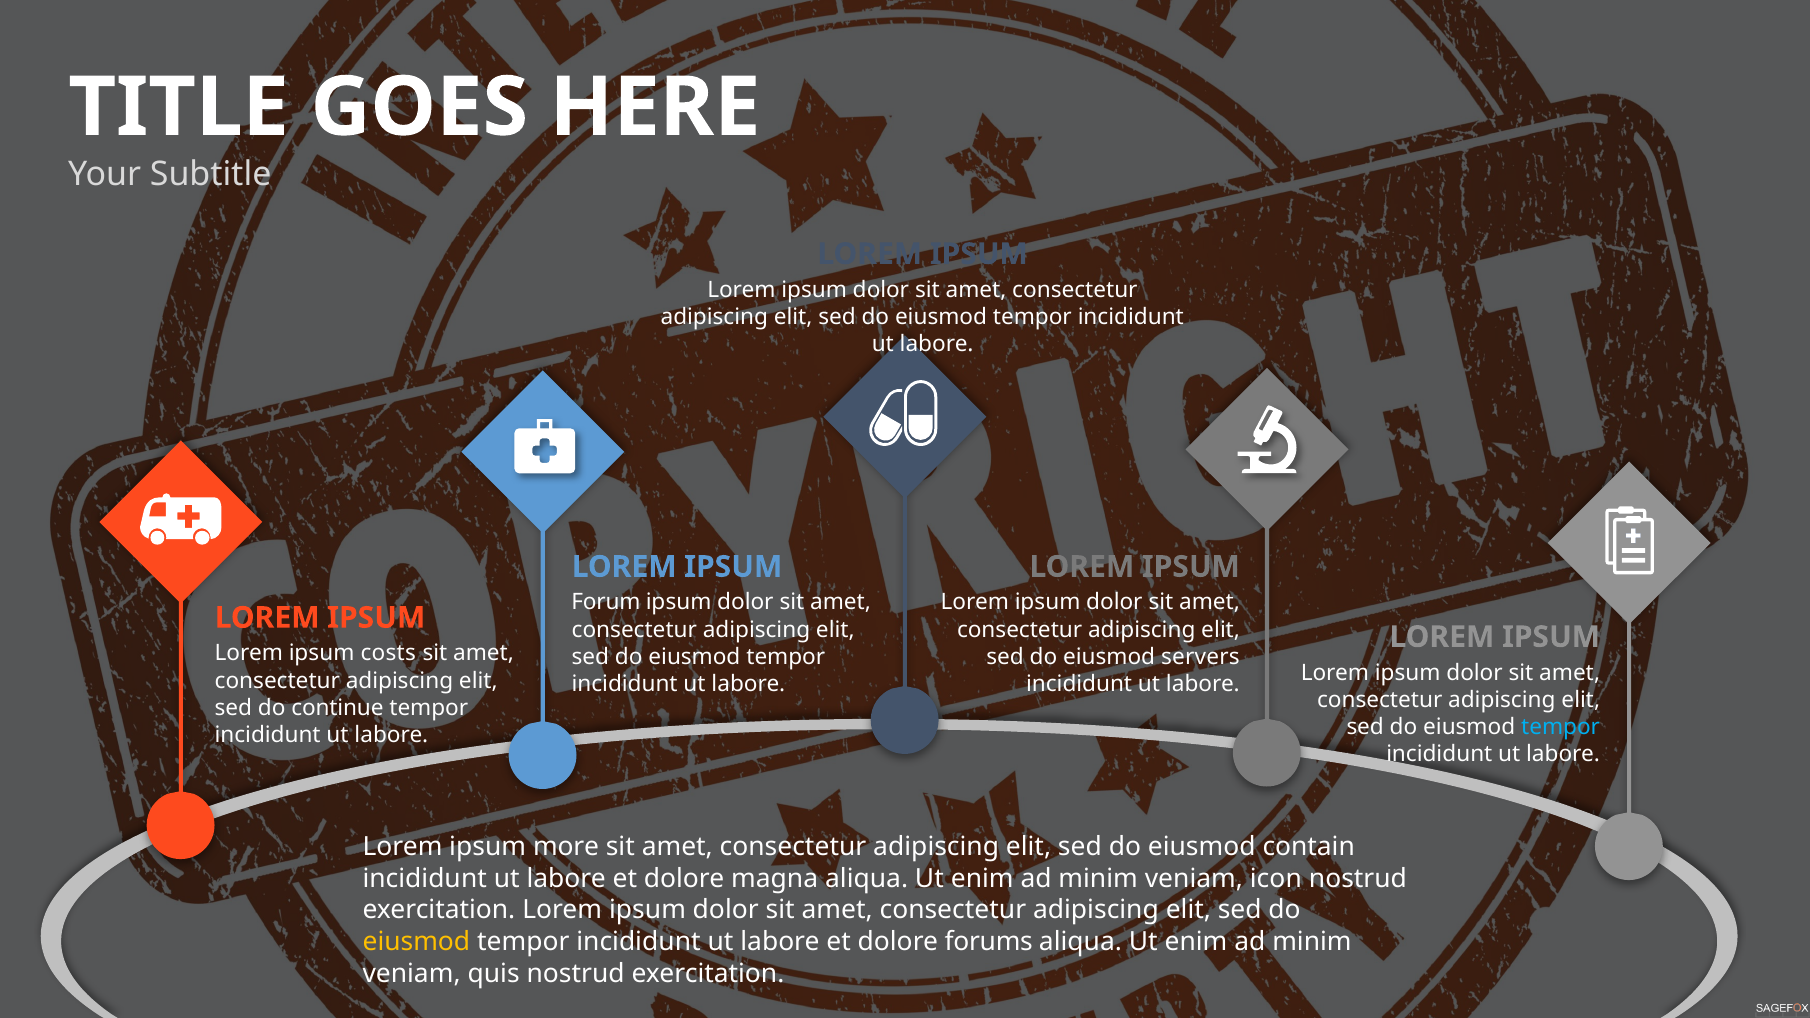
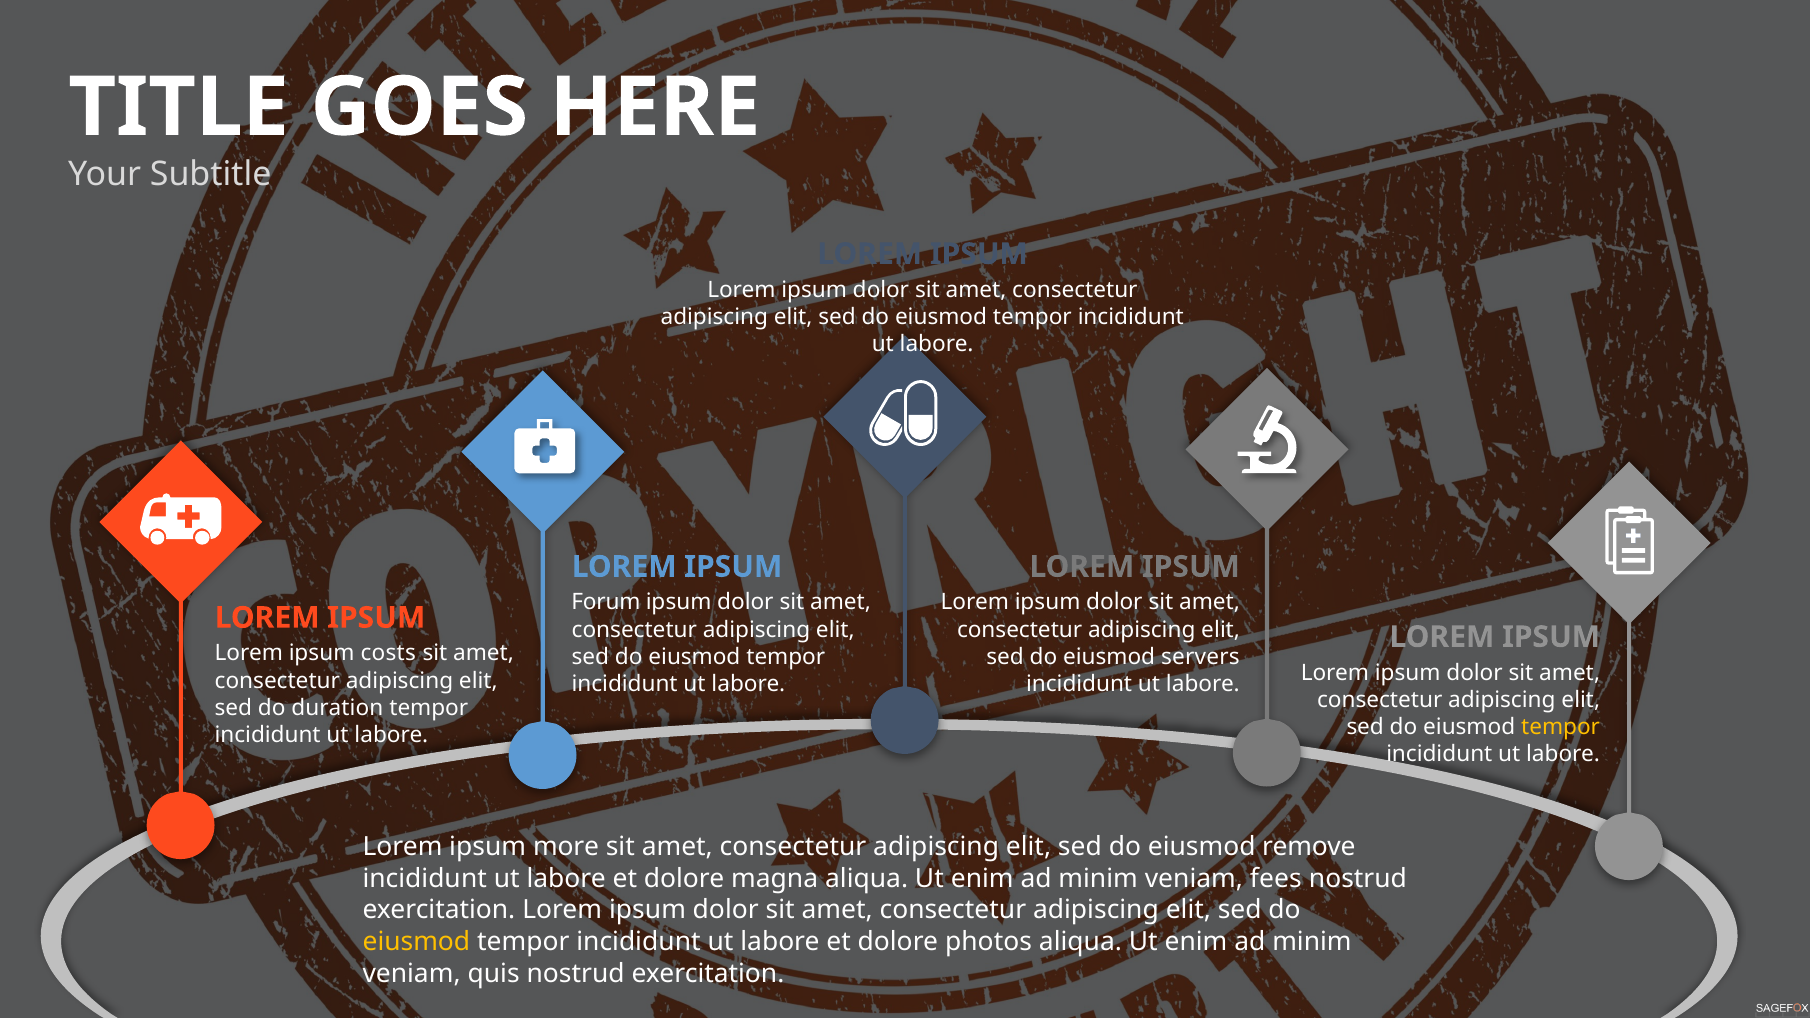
continue: continue -> duration (337, 708)
tempor colour: light blue -> yellow (1561, 727)
contain: contain -> remove (1309, 847)
icon: icon -> fees (1276, 878)
forums: forums -> photos (989, 942)
